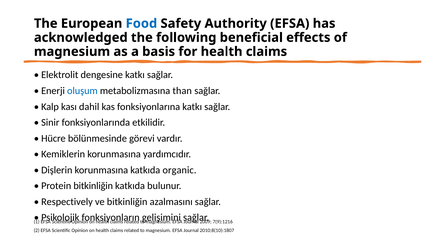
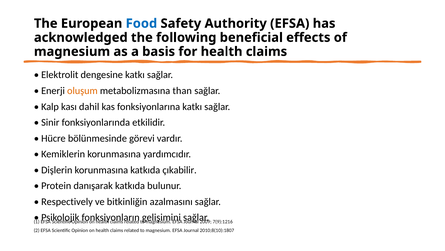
oluşum colour: blue -> orange (82, 91)
organic: organic -> çıkabilir (180, 170)
Protein bitkinliğin: bitkinliğin -> danışarak (93, 185)
